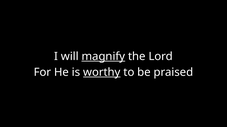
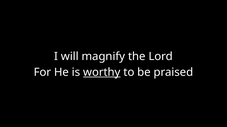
magnify underline: present -> none (103, 57)
